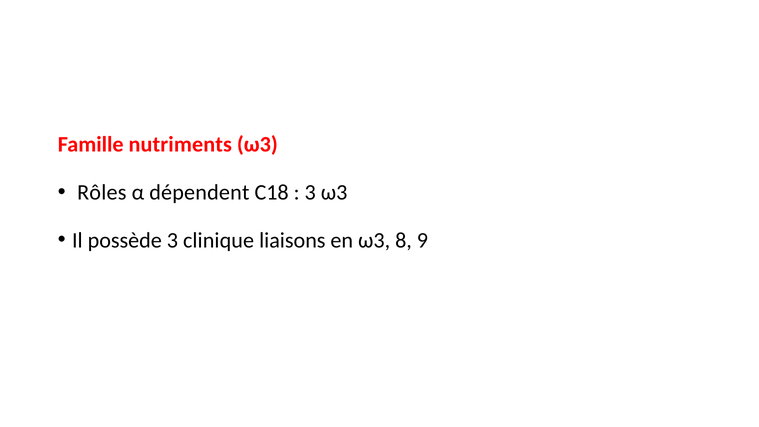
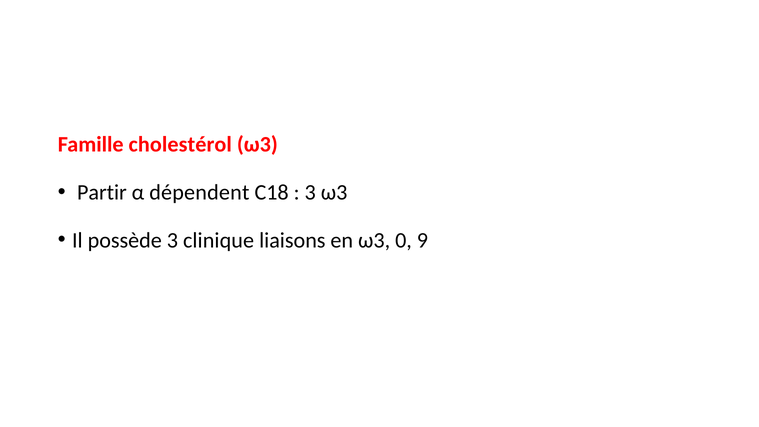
nutriments: nutriments -> cholestérol (180, 145)
Rôles: Rôles -> Partir (102, 192)
8: 8 -> 0 (403, 240)
